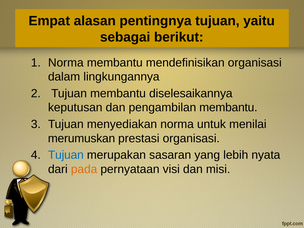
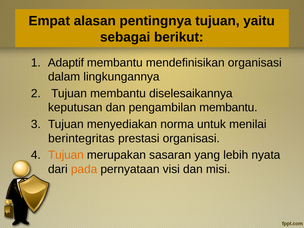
Norma: Norma -> Adaptif (66, 63)
merumuskan: merumuskan -> berintegritas (81, 138)
Tujuan colour: blue -> orange (66, 155)
